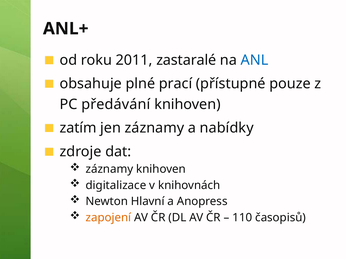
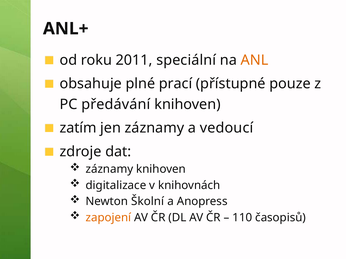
zastaralé: zastaralé -> speciální (186, 60)
ANL colour: blue -> orange (254, 60)
nabídky: nabídky -> vedoucí (227, 128)
Hlavní: Hlavní -> Školní (148, 202)
